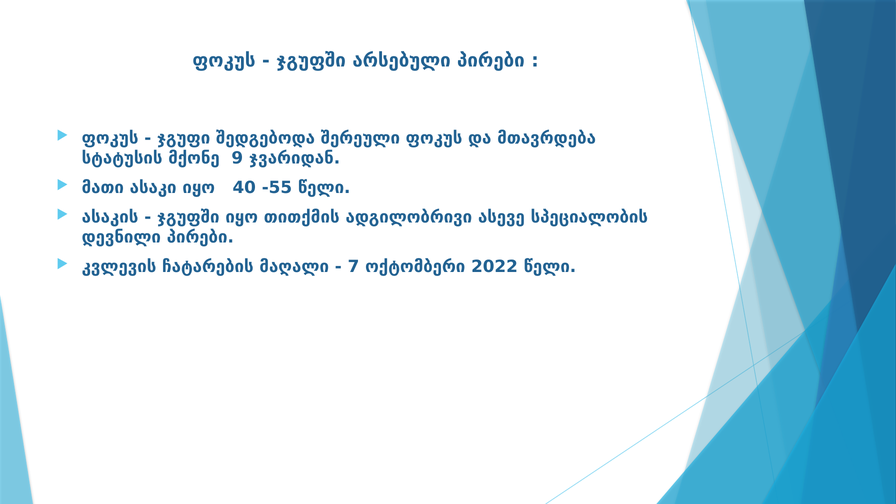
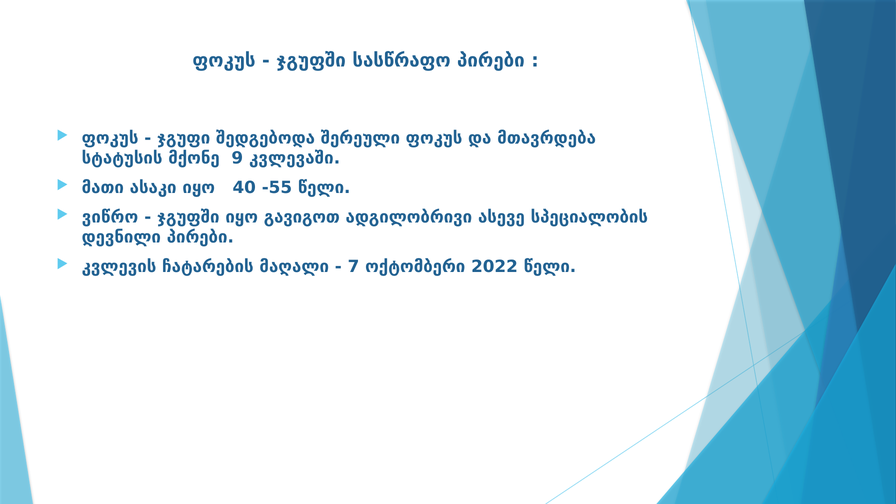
არსებული: არსებული -> სასწრაფო (402, 61)
ჯვარიდან: ჯვარიდან -> კვლევაში (295, 158)
ასაკის: ასაკის -> ვიწრო (110, 217)
თითქმის: თითქმის -> გავიგოთ (302, 217)
